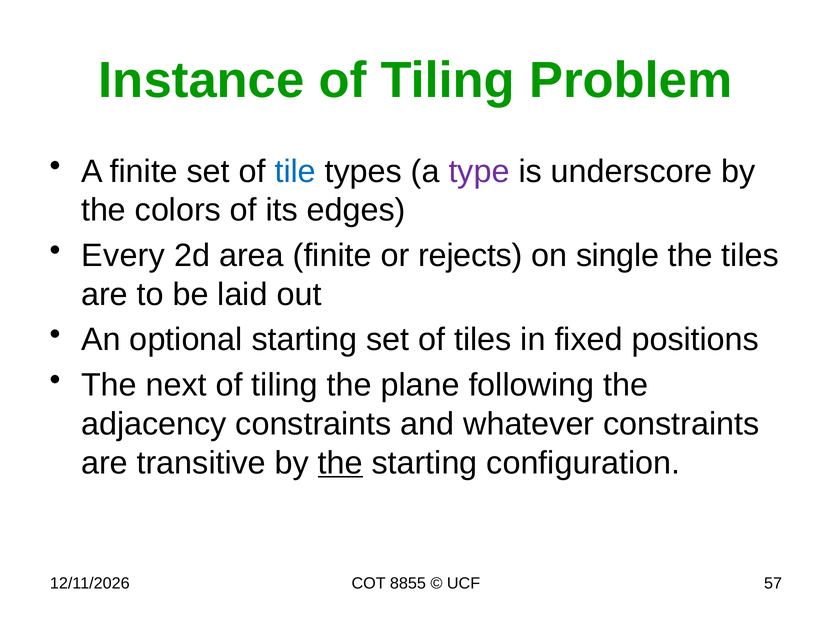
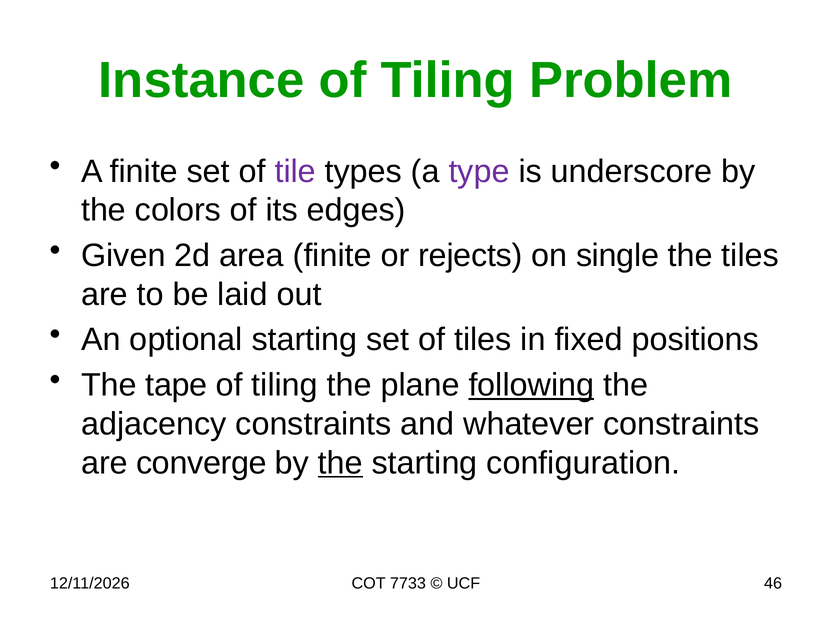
tile colour: blue -> purple (295, 171)
Every: Every -> Given (123, 256)
next: next -> tape (176, 385)
following underline: none -> present (531, 385)
transitive: transitive -> converge (201, 463)
8855: 8855 -> 7733 (408, 583)
57: 57 -> 46 (773, 583)
